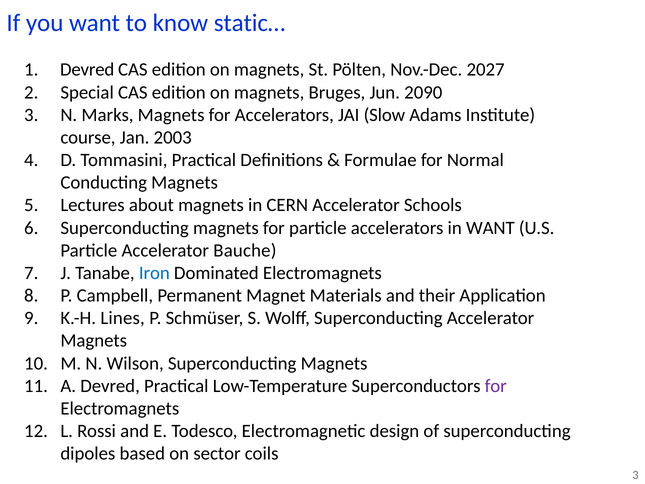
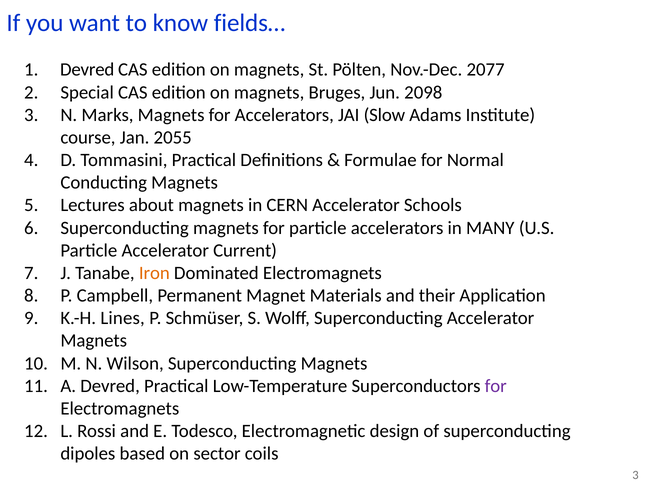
static…: static… -> fields… (249, 23)
2027: 2027 -> 2077 (486, 70)
2090: 2090 -> 2098 (423, 92)
2003: 2003 -> 2055 (173, 137)
in WANT: WANT -> MANY (490, 228)
Bauche: Bauche -> Current (245, 250)
Iron colour: blue -> orange (154, 273)
